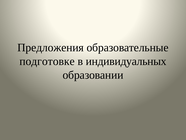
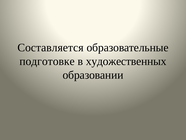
Предложения: Предложения -> Составляется (50, 47)
индивидуальных: индивидуальных -> художественных (126, 61)
